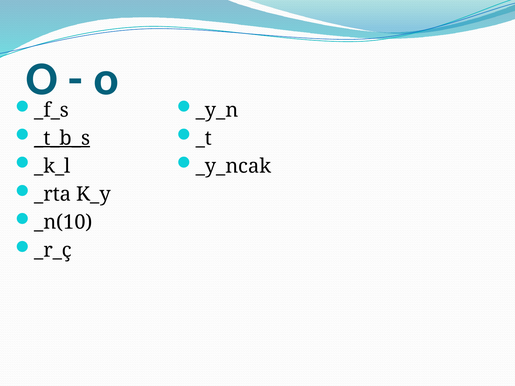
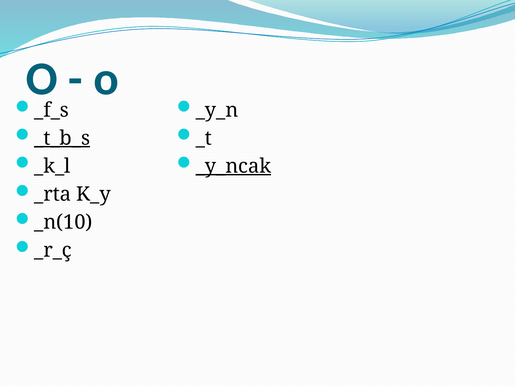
_y_ncak underline: none -> present (233, 166)
